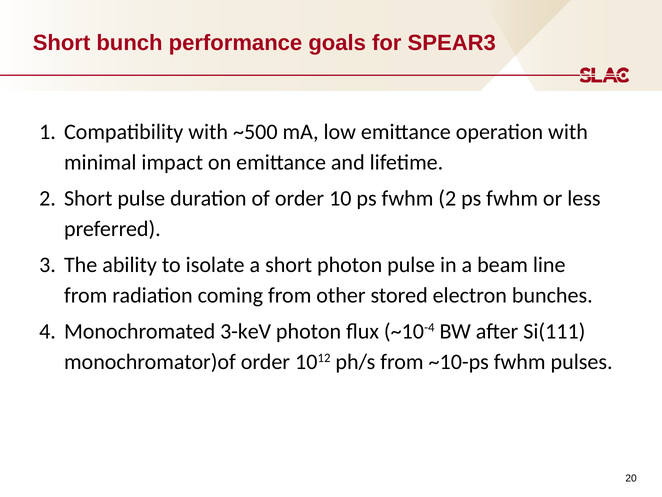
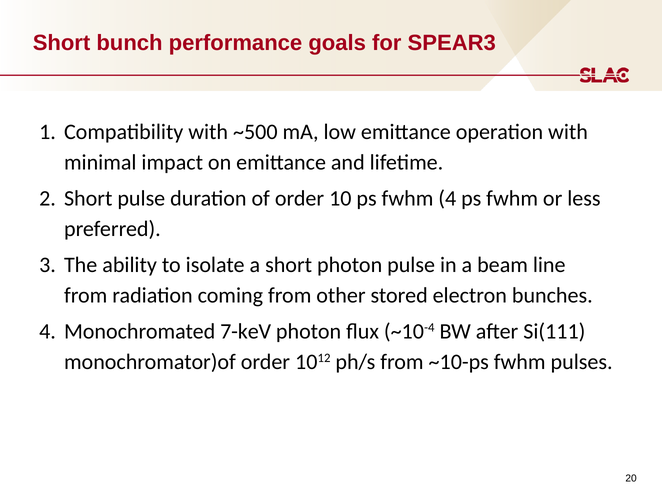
fwhm 2: 2 -> 4 (447, 198)
3-keV: 3-keV -> 7-keV (246, 331)
